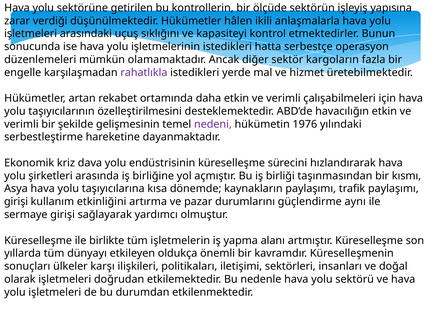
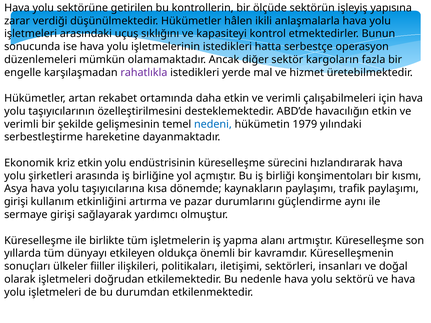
nedeni colour: purple -> blue (213, 124)
1976: 1976 -> 1979 (305, 124)
kriz dava: dava -> etkin (90, 163)
taşınmasından: taşınmasından -> konşimentoları (335, 176)
karşı: karşı -> fiiller (103, 266)
